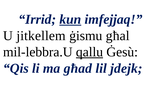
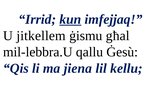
qallu underline: present -> none (90, 52)
għad: għad -> jiena (78, 68)
jdejk: jdejk -> kellu (126, 68)
